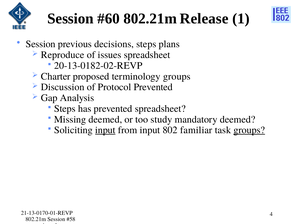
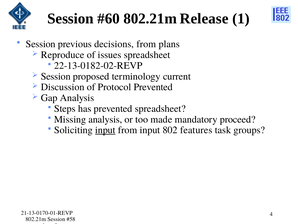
decisions steps: steps -> from (146, 44)
20-13-0182-02-REVP: 20-13-0182-02-REVP -> 22-13-0182-02-REVP (98, 65)
Charter: Charter -> Session (56, 76)
terminology groups: groups -> current (177, 76)
Missing deemed: deemed -> analysis (105, 119)
study: study -> made (161, 119)
mandatory deemed: deemed -> proceed (238, 119)
familiar: familiar -> features (196, 130)
groups underline: present -> none (249, 130)
